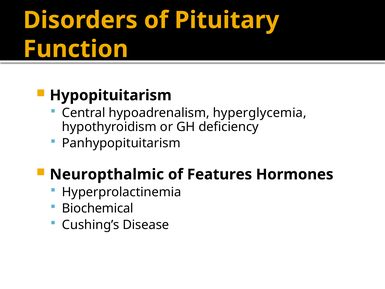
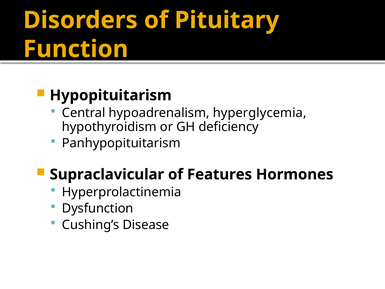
Neuropthalmic: Neuropthalmic -> Supraclavicular (107, 174)
Biochemical: Biochemical -> Dysfunction (98, 208)
